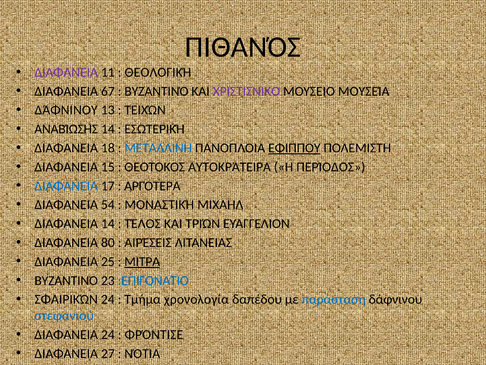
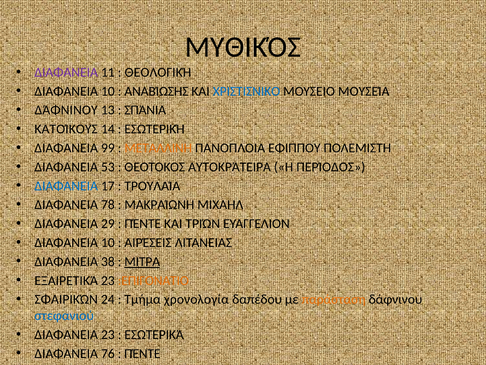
ΠΙΘΑΝΌΣ: ΠΙΘΑΝΌΣ -> ΜΥΘΙΚΌΣ (243, 47)
67: 67 -> 10 (108, 91)
ΒΥΖΑΝΤΙΝΌ: ΒΥΖΑΝΤΙΝΌ -> ΑΝΑΒΊΩΣΗΣ (156, 91)
ΧΡΙΣΤΙΣΝΙΚΟ colour: purple -> blue (246, 91)
ΤΕΙΧΏΝ: ΤΕΙΧΏΝ -> ΣΠΆΝΙΑ (145, 110)
ΑΝΑΒΊΩΣΗΣ: ΑΝΑΒΊΩΣΗΣ -> ΚΑΤΟΊΚΟΥΣ (66, 129)
18: 18 -> 99 (108, 148)
ΜΕΤΑΛΛΙΝΗ colour: blue -> orange (158, 148)
ΕΦΙΠΠΟΥ underline: present -> none (294, 148)
15: 15 -> 53 (108, 167)
ΑΡΓΌΤΕΡΑ: ΑΡΓΌΤΕΡΑ -> ΤΡΟΥΛΑΊΑ (152, 186)
54: 54 -> 78 (108, 205)
ΜΟΝΑΣΤΙΚΉ: ΜΟΝΑΣΤΙΚΉ -> ΜΑΚΡΑΊΩΝΗ (159, 205)
ΔΙΑΦΑΝΕΙΑ 14: 14 -> 29 (108, 223)
ΤΈΛΟΣ: ΤΈΛΟΣ -> ΠΈΝΤΕ (143, 223)
80: 80 -> 10 (108, 242)
25: 25 -> 38 (108, 261)
ΒΥΖΑΝΤΙΝΟ: ΒΥΖΑΝΤΙΝΟ -> ΕΞΑΙΡΕΤΙΚΆ (66, 280)
:ΕΠΙΓΟΝΑΤΙΟ colour: blue -> orange (153, 280)
παράσταση colour: blue -> orange (334, 299)
ΔΙΑΦΑΝΕΙΑ 24: 24 -> 23 (108, 334)
ΦΡΌΝΤΙΣΕ: ΦΡΌΝΤΙΣΕ -> ΕΣΩΤΕΡΙΚΆ (154, 334)
27: 27 -> 76 (108, 353)
ΝΌΤΙΑ: ΝΌΤΙΑ -> ΠΈΝΤΕ (142, 353)
